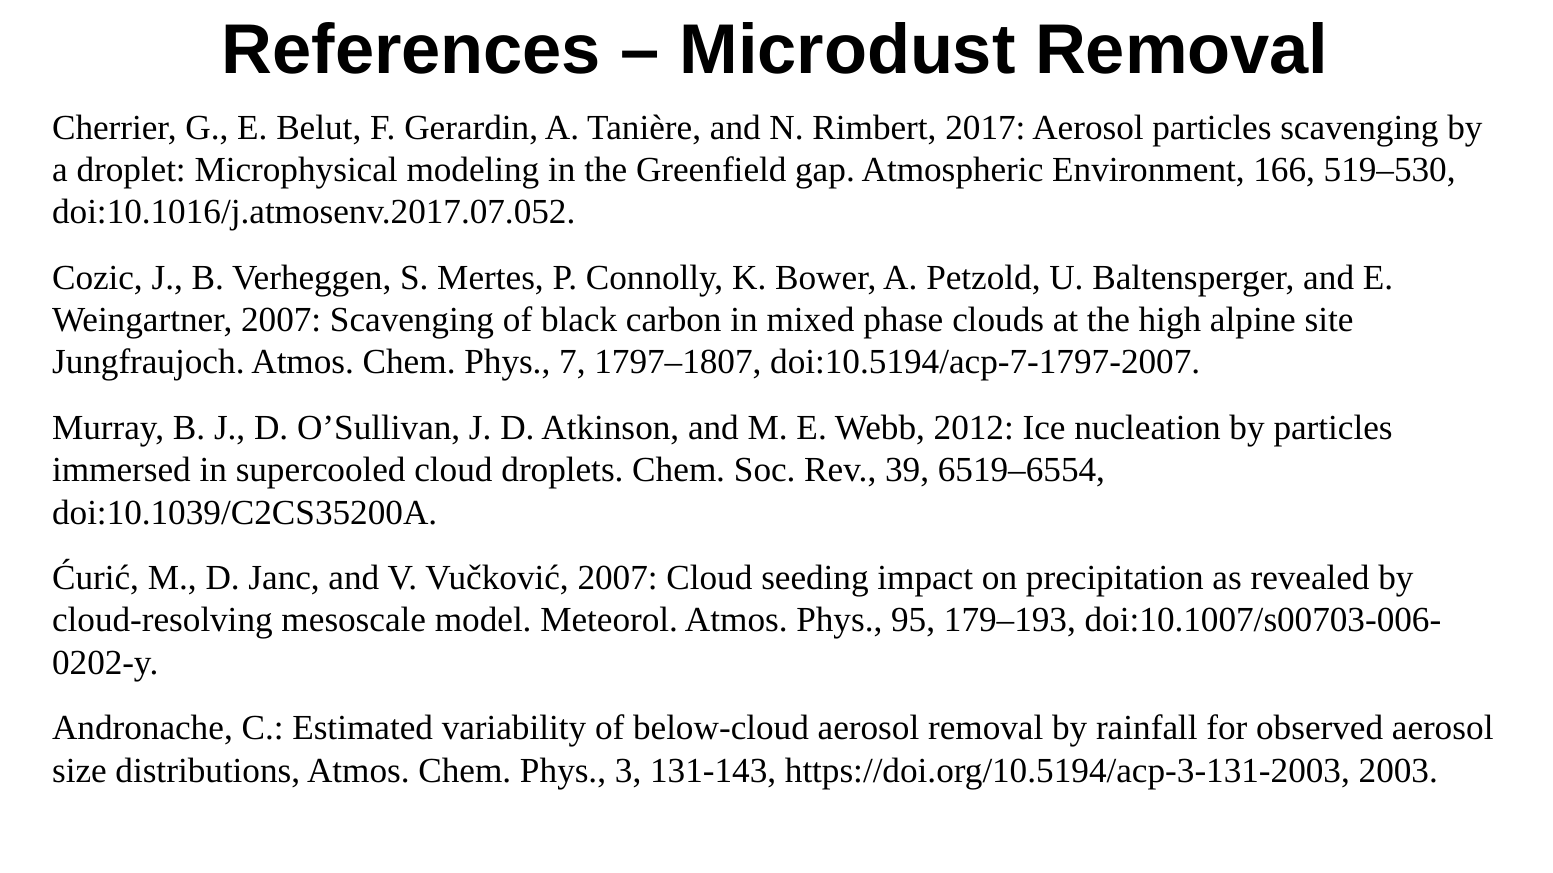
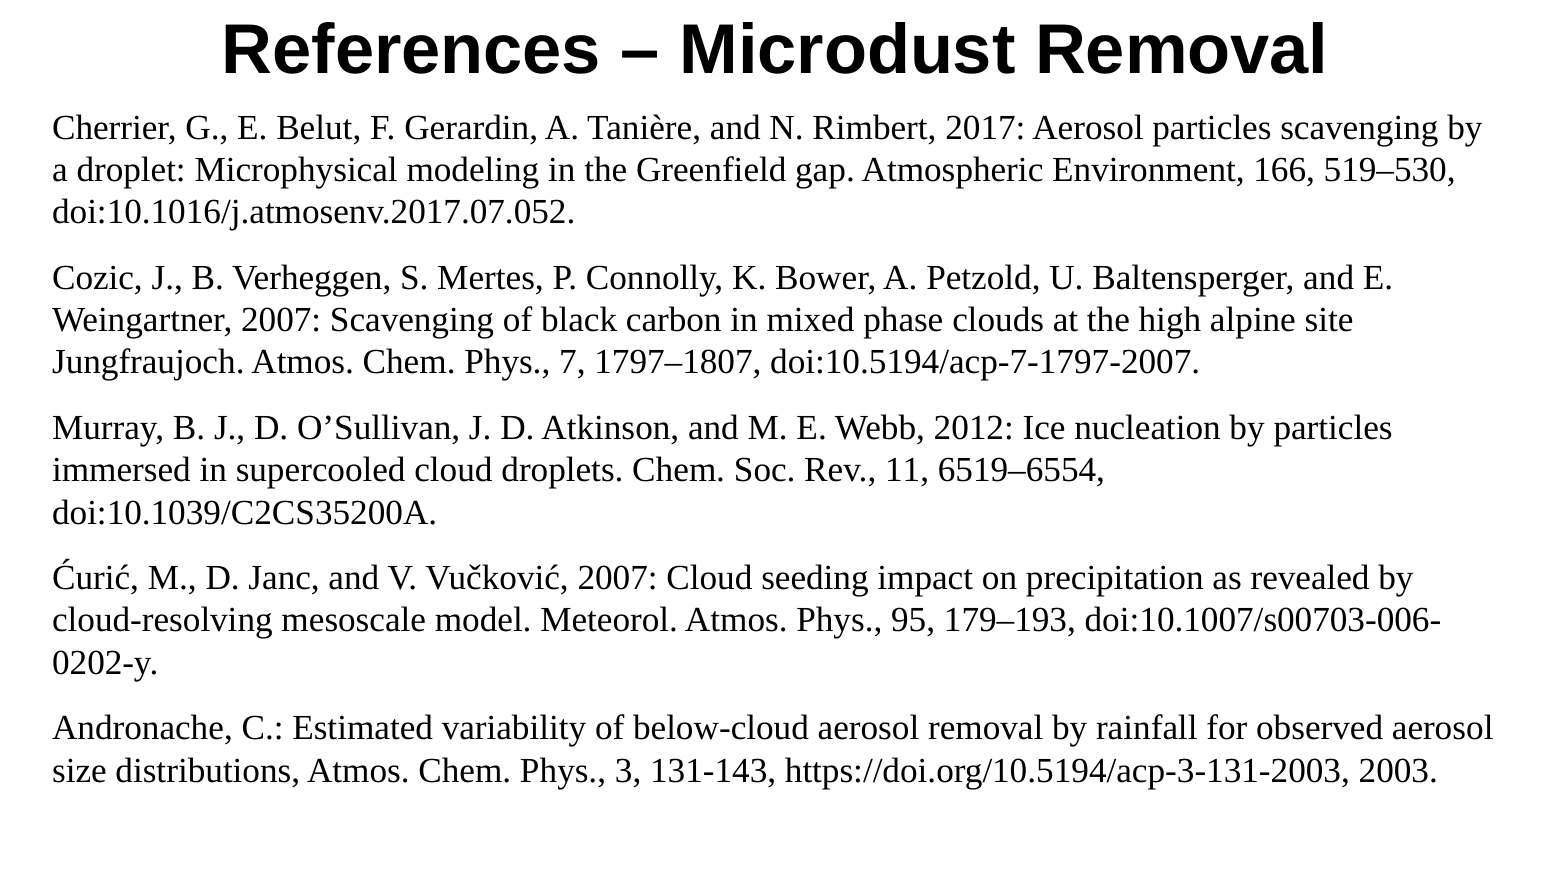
39: 39 -> 11 (907, 470)
